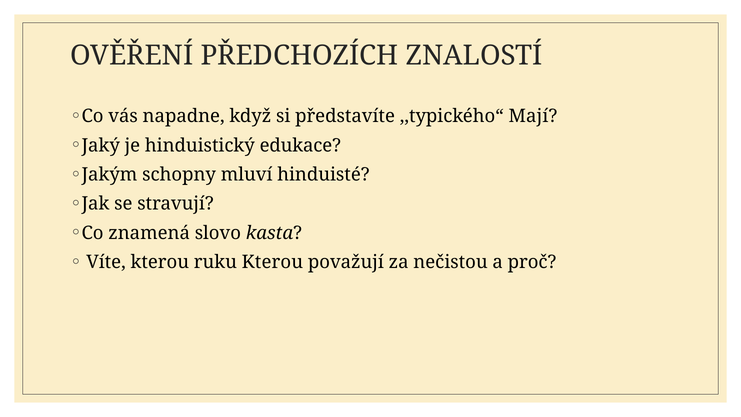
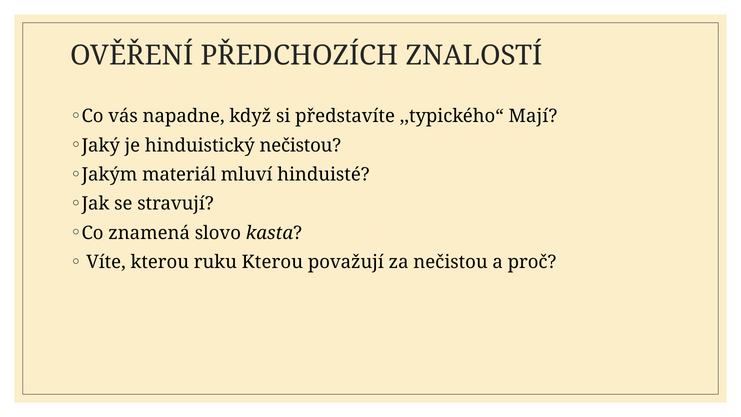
hinduistický edukace: edukace -> nečistou (300, 145)
schopny: schopny -> materiál (179, 175)
